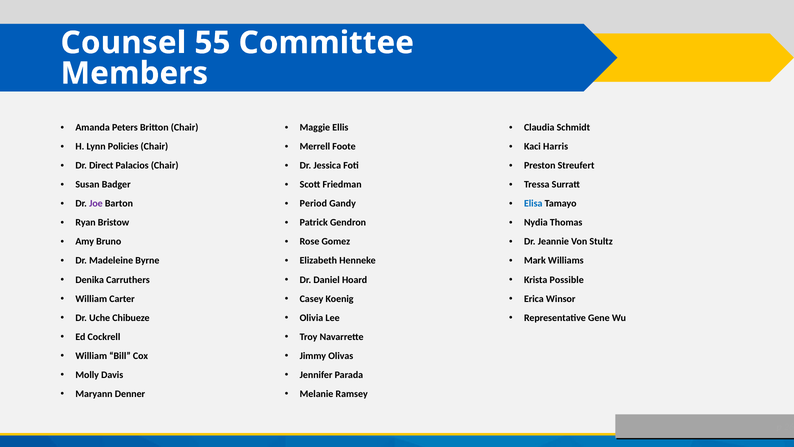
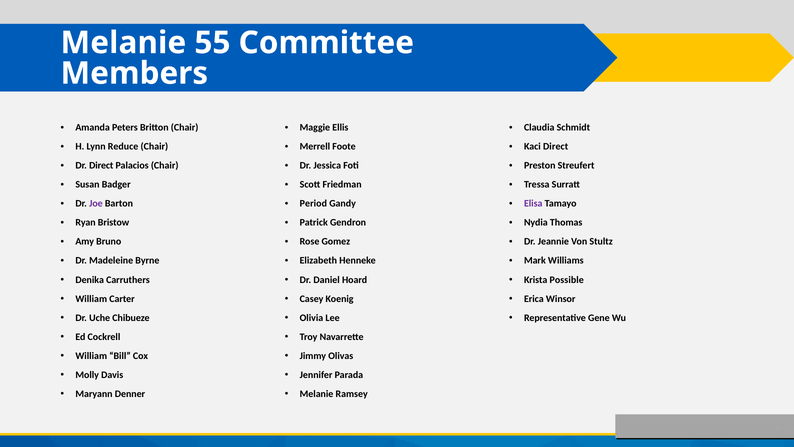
Counsel: Counsel -> Melanie (123, 43)
Policies: Policies -> Reduce (123, 147)
Kaci Harris: Harris -> Direct (556, 147)
Elisa colour: blue -> purple (533, 204)
